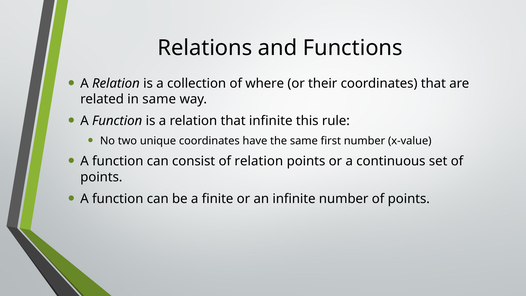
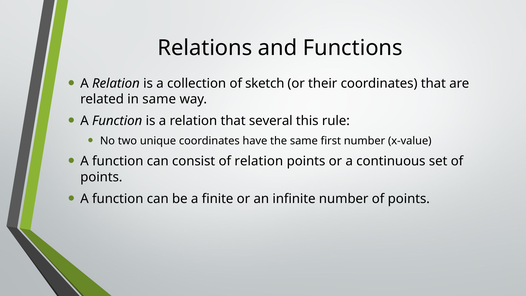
where: where -> sketch (265, 83)
that infinite: infinite -> several (271, 121)
